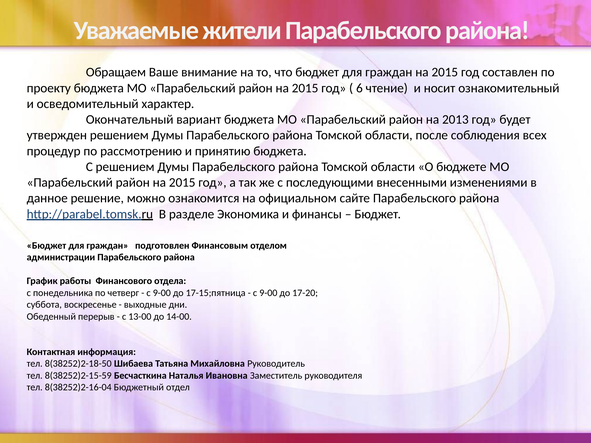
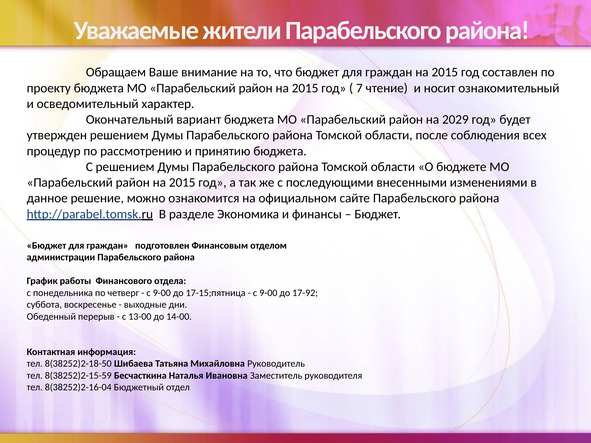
6: 6 -> 7 (359, 88)
2013: 2013 -> 2029 (455, 120)
17-20: 17-20 -> 17-92 (305, 293)
